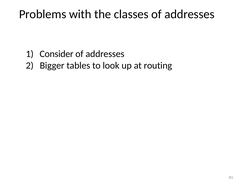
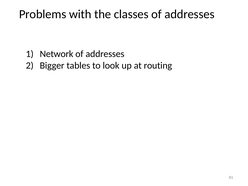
Consider: Consider -> Network (57, 54)
